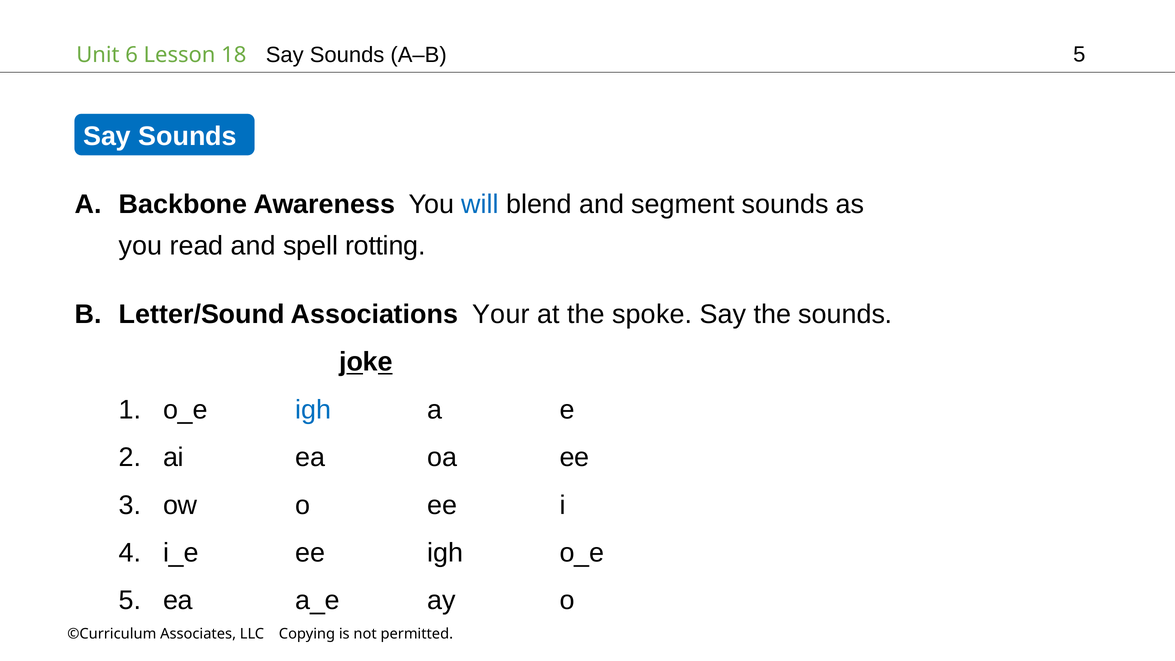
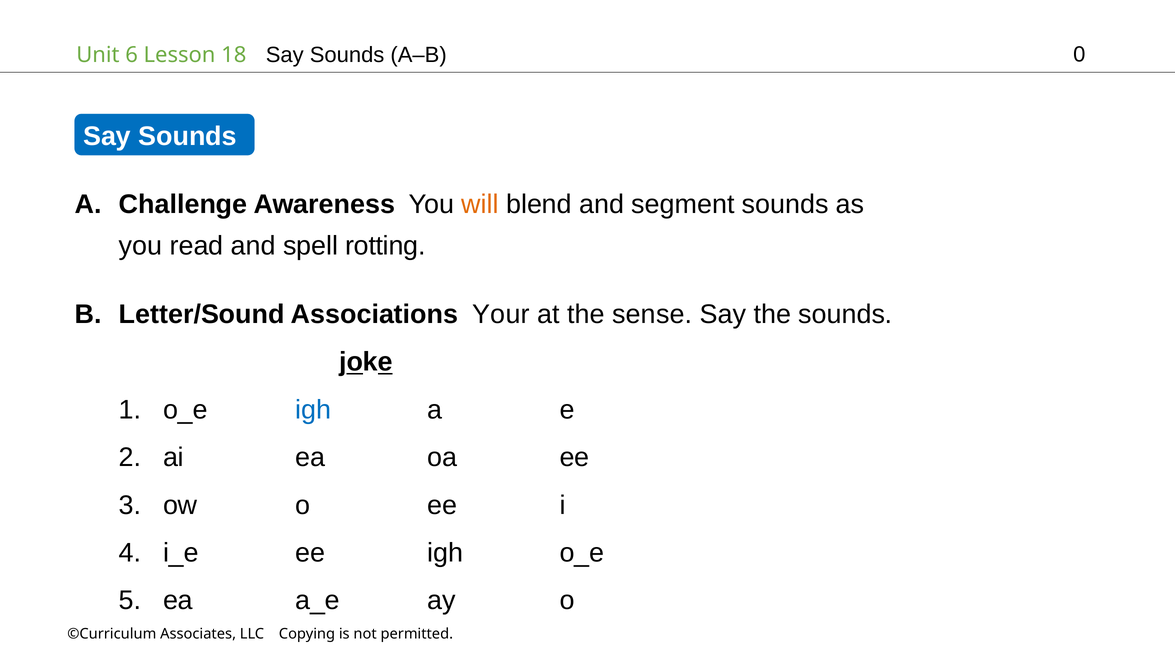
5: 5 -> 0 (1079, 54)
Backbone: Backbone -> Challenge (183, 204)
will colour: blue -> orange (480, 204)
spoke: spoke -> sense (652, 314)
